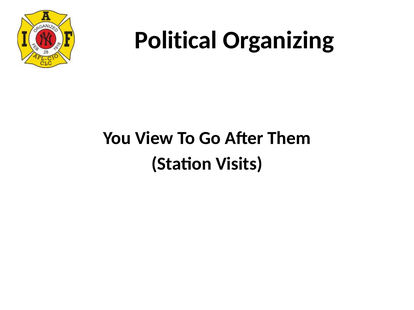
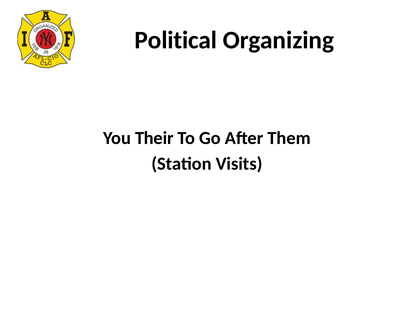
View: View -> Their (154, 138)
